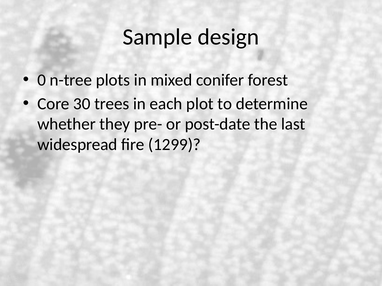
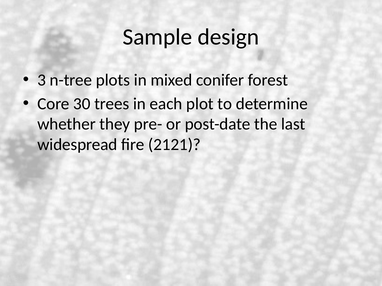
0: 0 -> 3 (42, 80)
1299: 1299 -> 2121 (175, 145)
